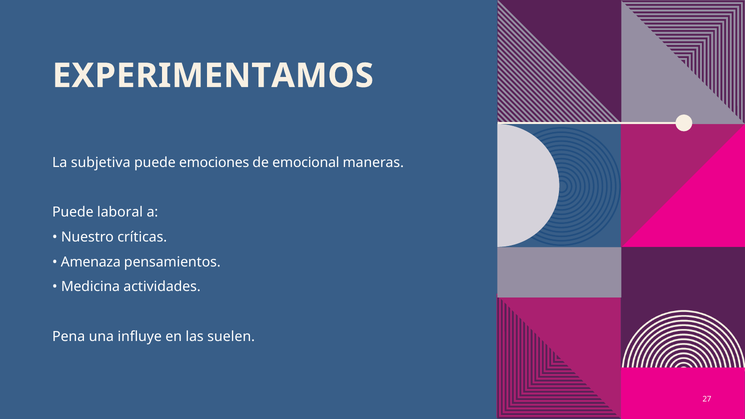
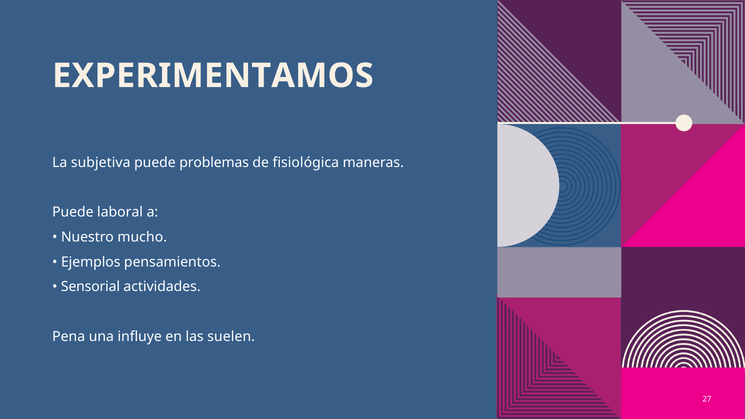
emociones: emociones -> problemas (214, 163)
emocional: emocional -> fisiológica (306, 163)
críticas: críticas -> mucho (142, 237)
Amenaza: Amenaza -> Ejemplos (91, 262)
Medicina: Medicina -> Sensorial (90, 287)
